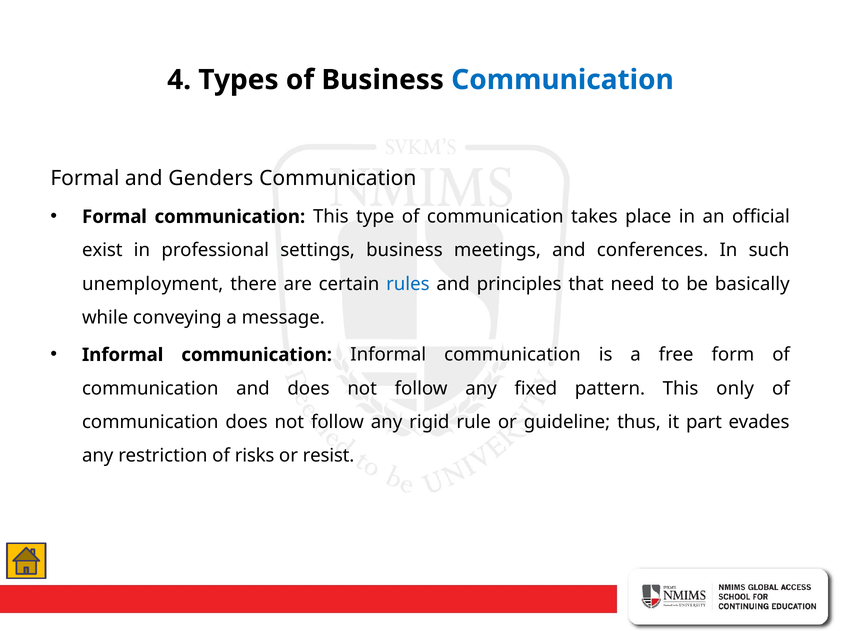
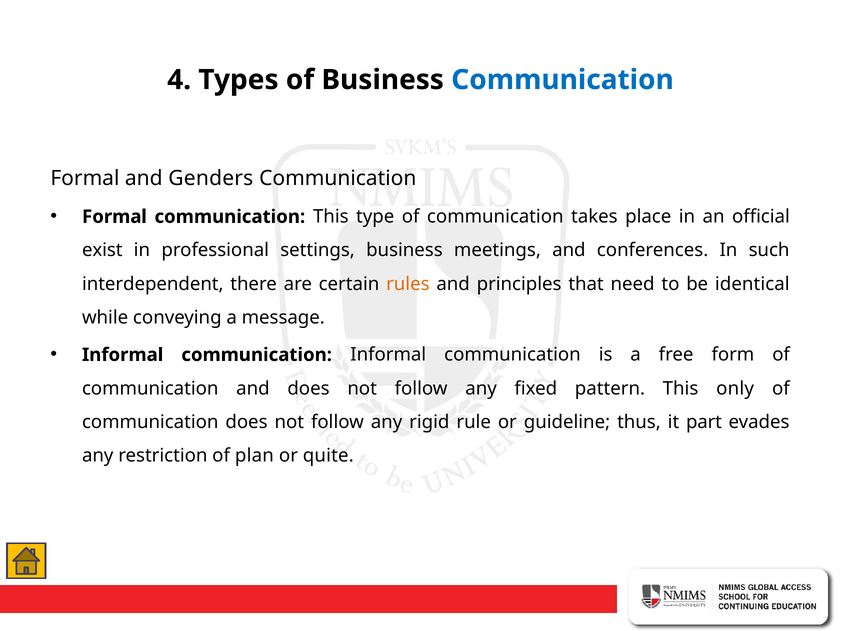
unemployment: unemployment -> interdependent (153, 284)
rules colour: blue -> orange (408, 284)
basically: basically -> identical (752, 284)
risks: risks -> plan (254, 455)
resist: resist -> quite (328, 455)
